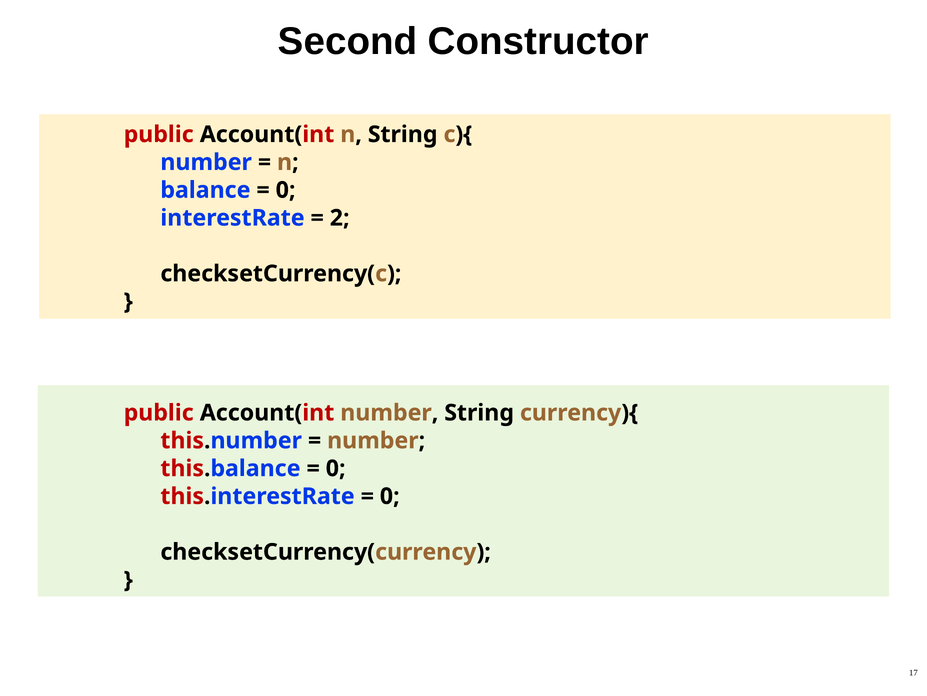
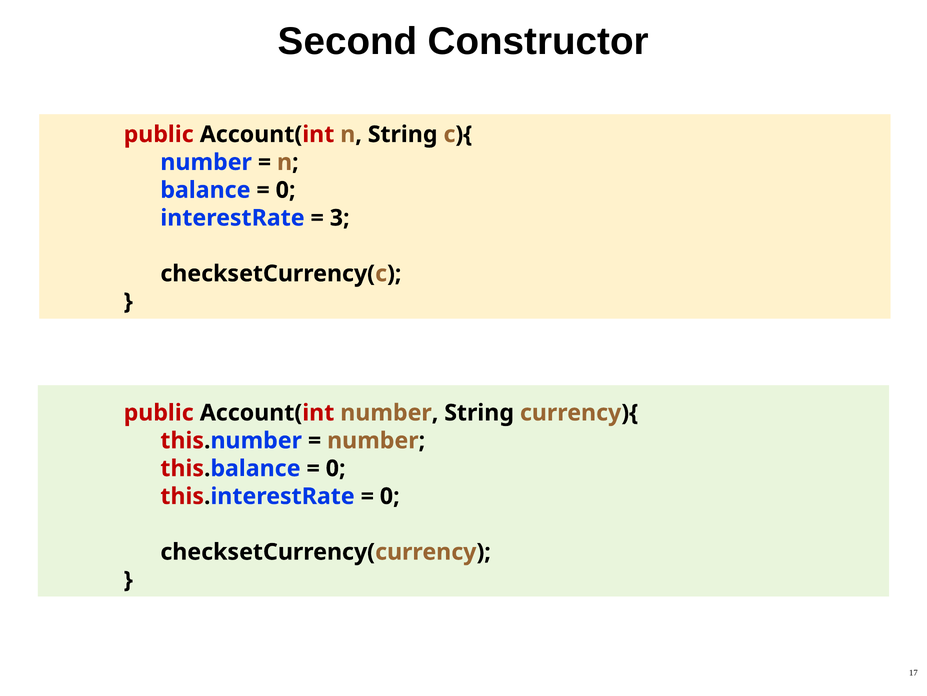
2: 2 -> 3 (340, 218)
